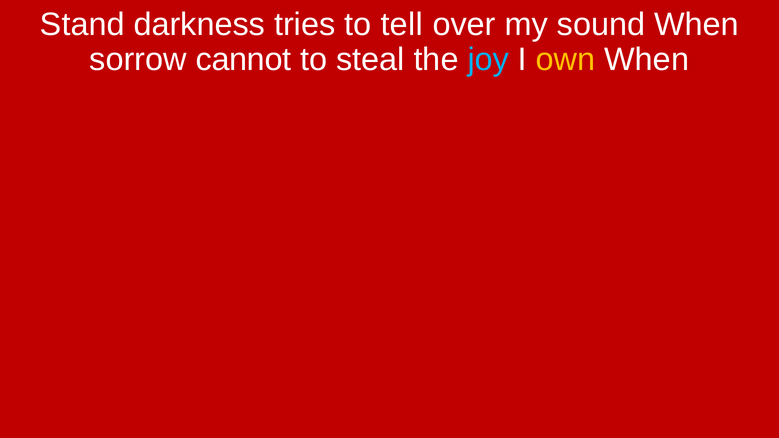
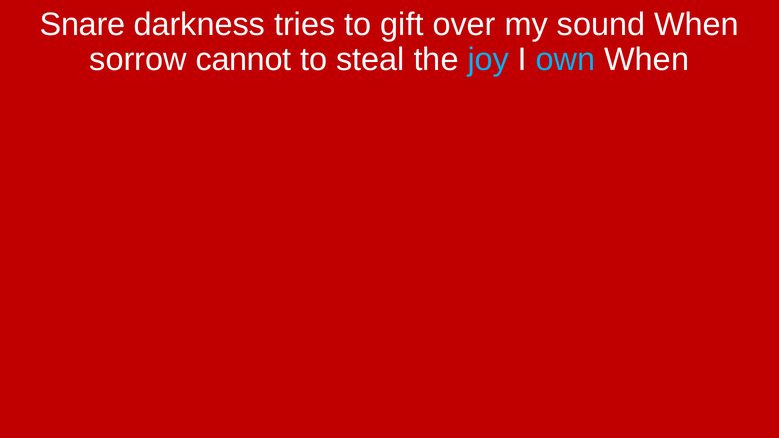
Stand: Stand -> Snare (82, 25)
tell: tell -> gift (402, 25)
own colour: yellow -> light blue (566, 60)
